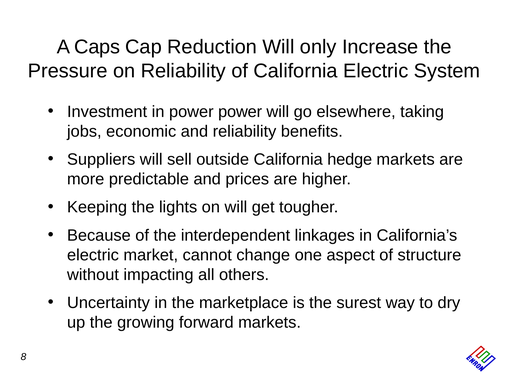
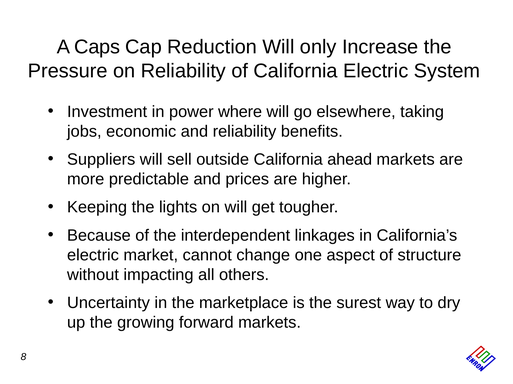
power power: power -> where (240, 112)
hedge: hedge -> ahead (350, 160)
